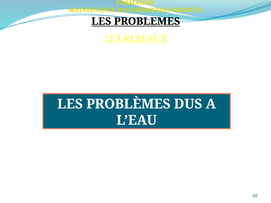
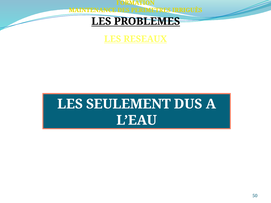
PROBLÈMES: PROBLÈMES -> SEULEMENT (128, 104)
